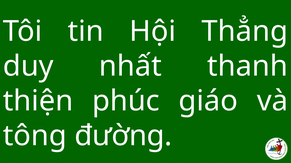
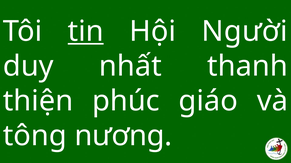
tin underline: none -> present (86, 31)
Thẳng: Thẳng -> Người (245, 31)
đường: đường -> nương (123, 136)
